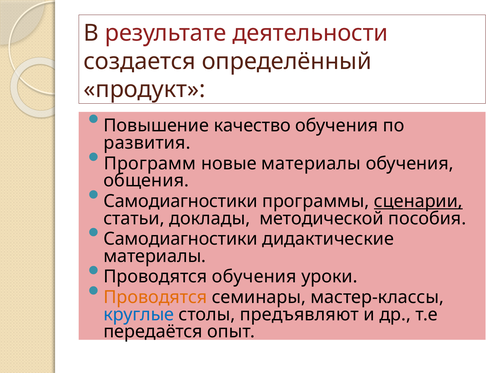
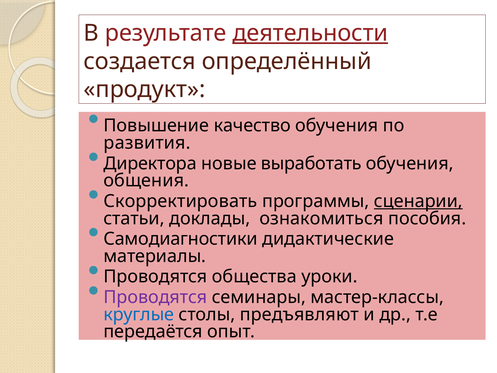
деятельности underline: none -> present (310, 33)
Программ: Программ -> Директора (150, 163)
новые материалы: материалы -> выработать (311, 163)
Самодиагностики: Самодиагностики -> Скорректировать (180, 201)
методической: методической -> ознакомиться (321, 218)
Проводятся обучения: обучения -> общества (254, 277)
Проводятся colour: orange -> purple (155, 297)
